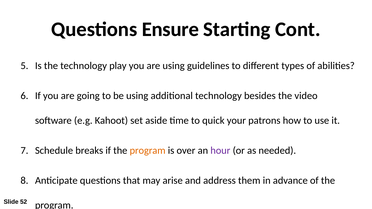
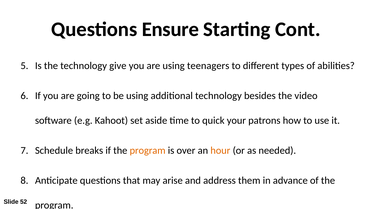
play: play -> give (118, 66)
guidelines: guidelines -> teenagers (208, 66)
hour colour: purple -> orange (220, 151)
